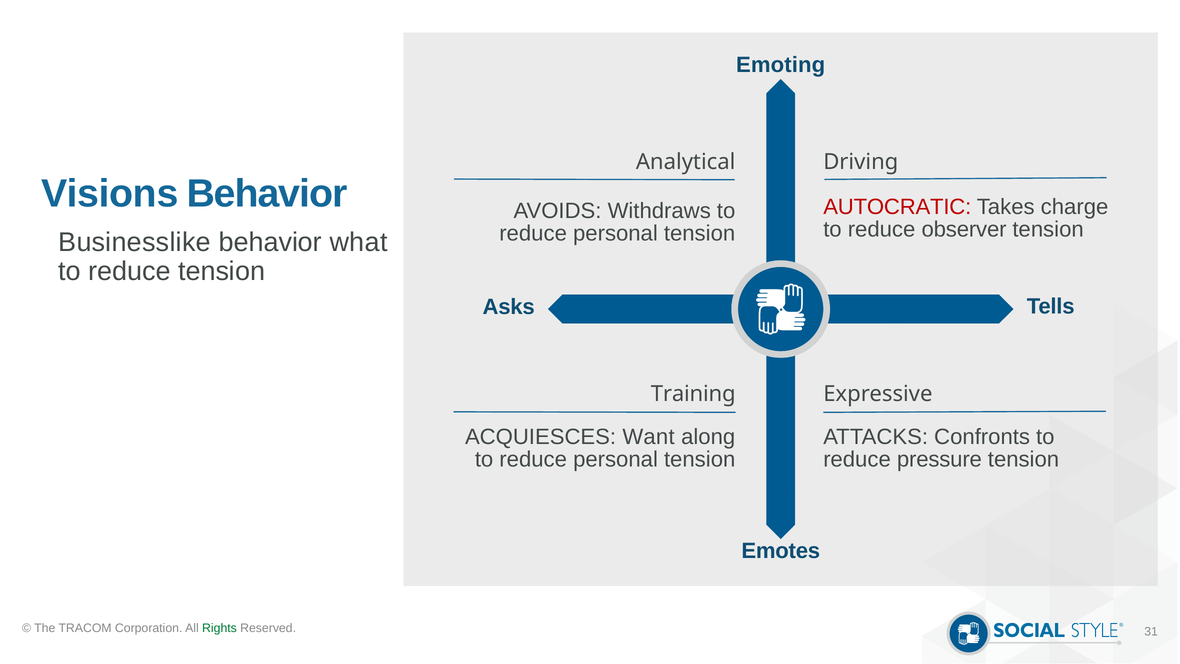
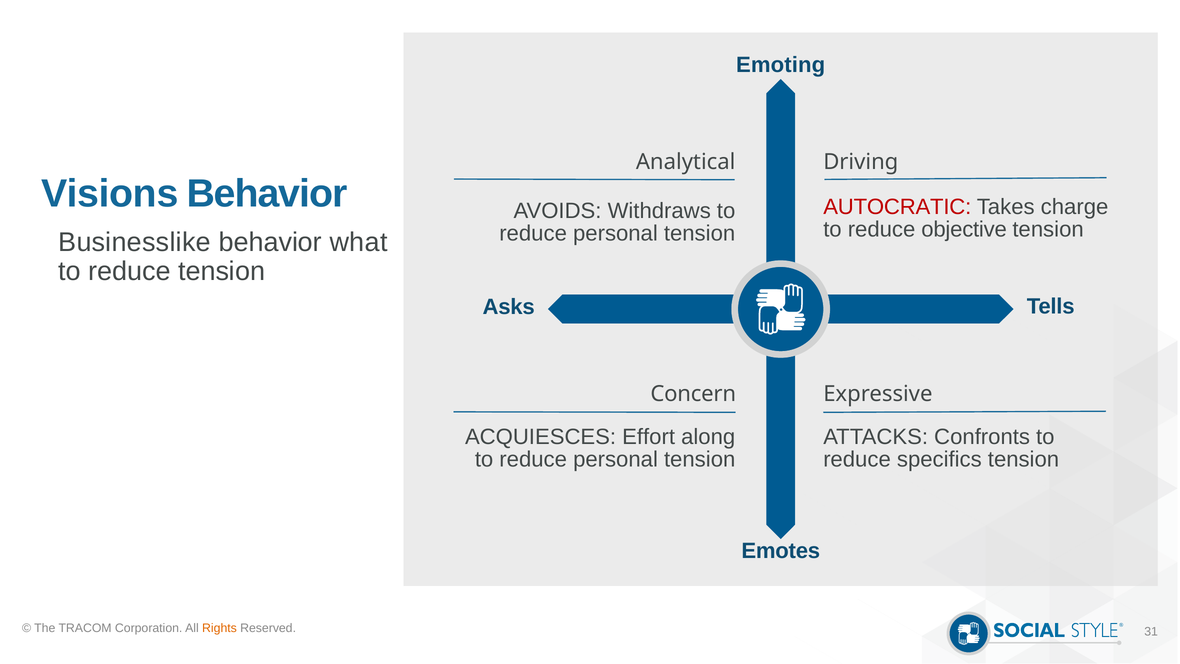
observer: observer -> objective (964, 230)
Training: Training -> Concern (693, 394)
Want: Want -> Effort (649, 437)
pressure: pressure -> specifics (939, 459)
Rights colour: green -> orange (219, 628)
